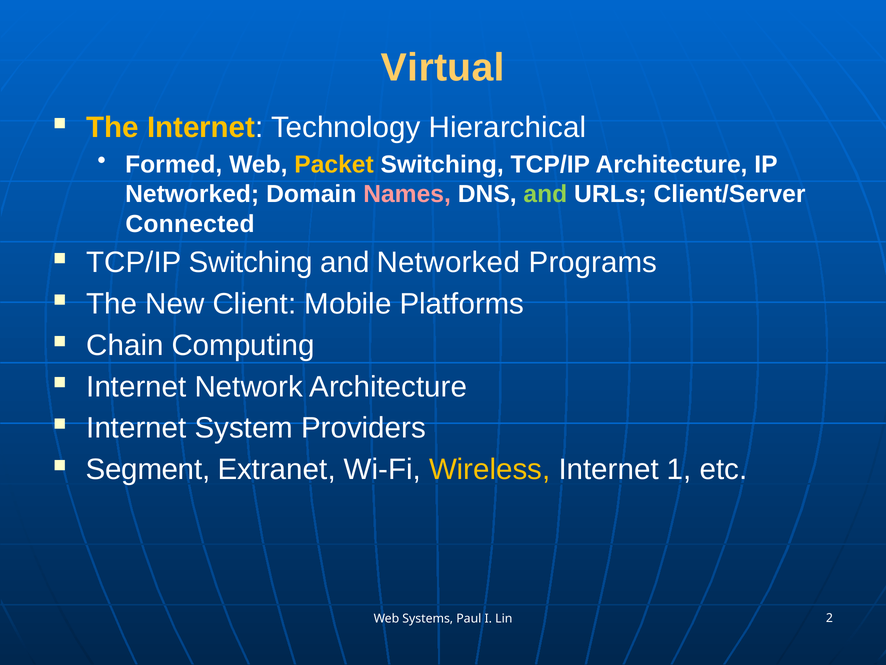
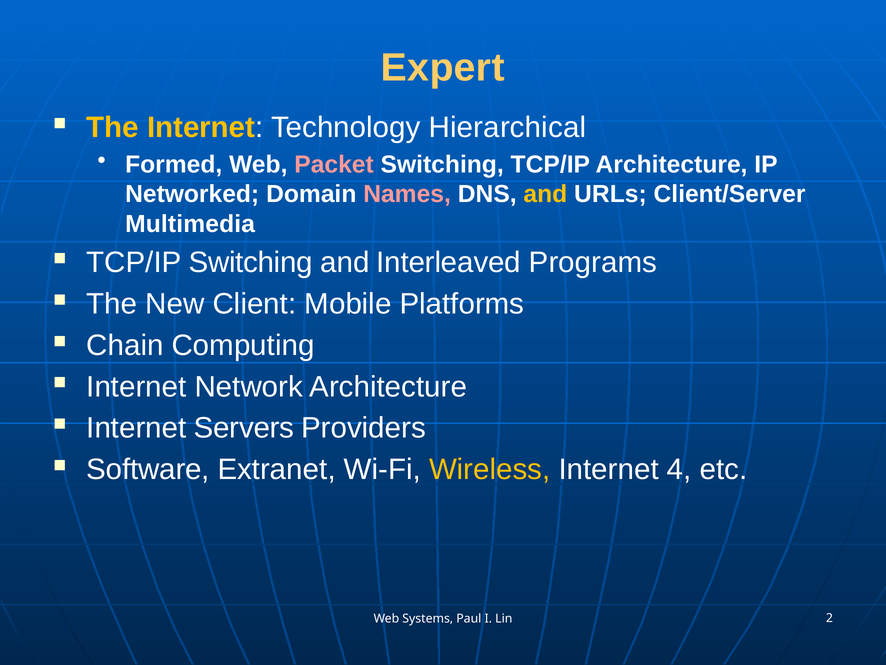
Virtual: Virtual -> Expert (443, 68)
Packet colour: yellow -> pink (334, 165)
and colour: light green -> yellow (545, 194)
Connected: Connected -> Multimedia (190, 224)
and Networked: Networked -> Interleaved (449, 262)
System: System -> Servers (244, 428)
Segment: Segment -> Software (148, 469)
1: 1 -> 4 (679, 469)
